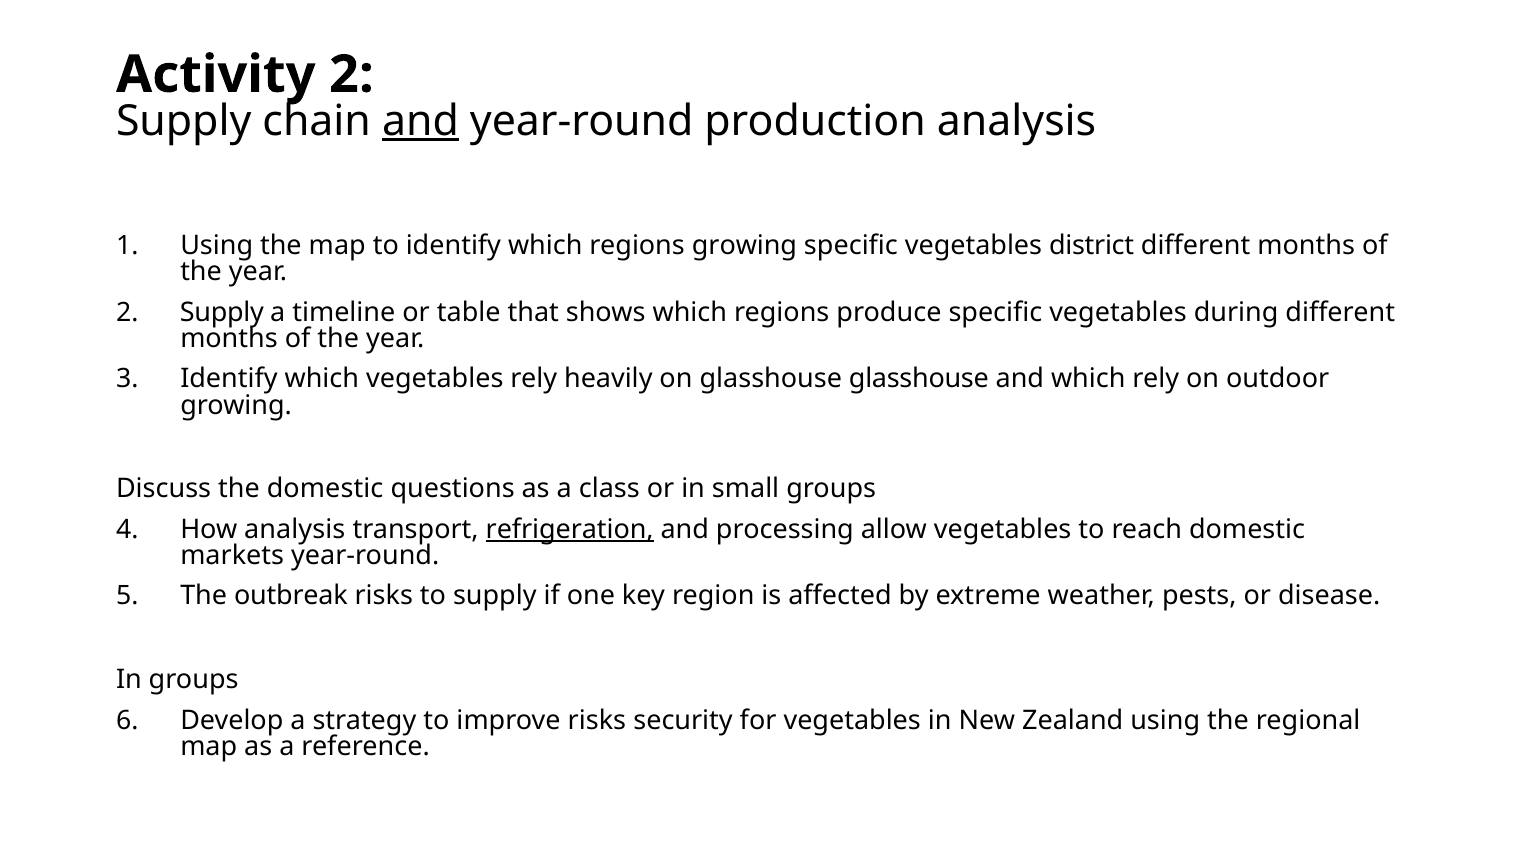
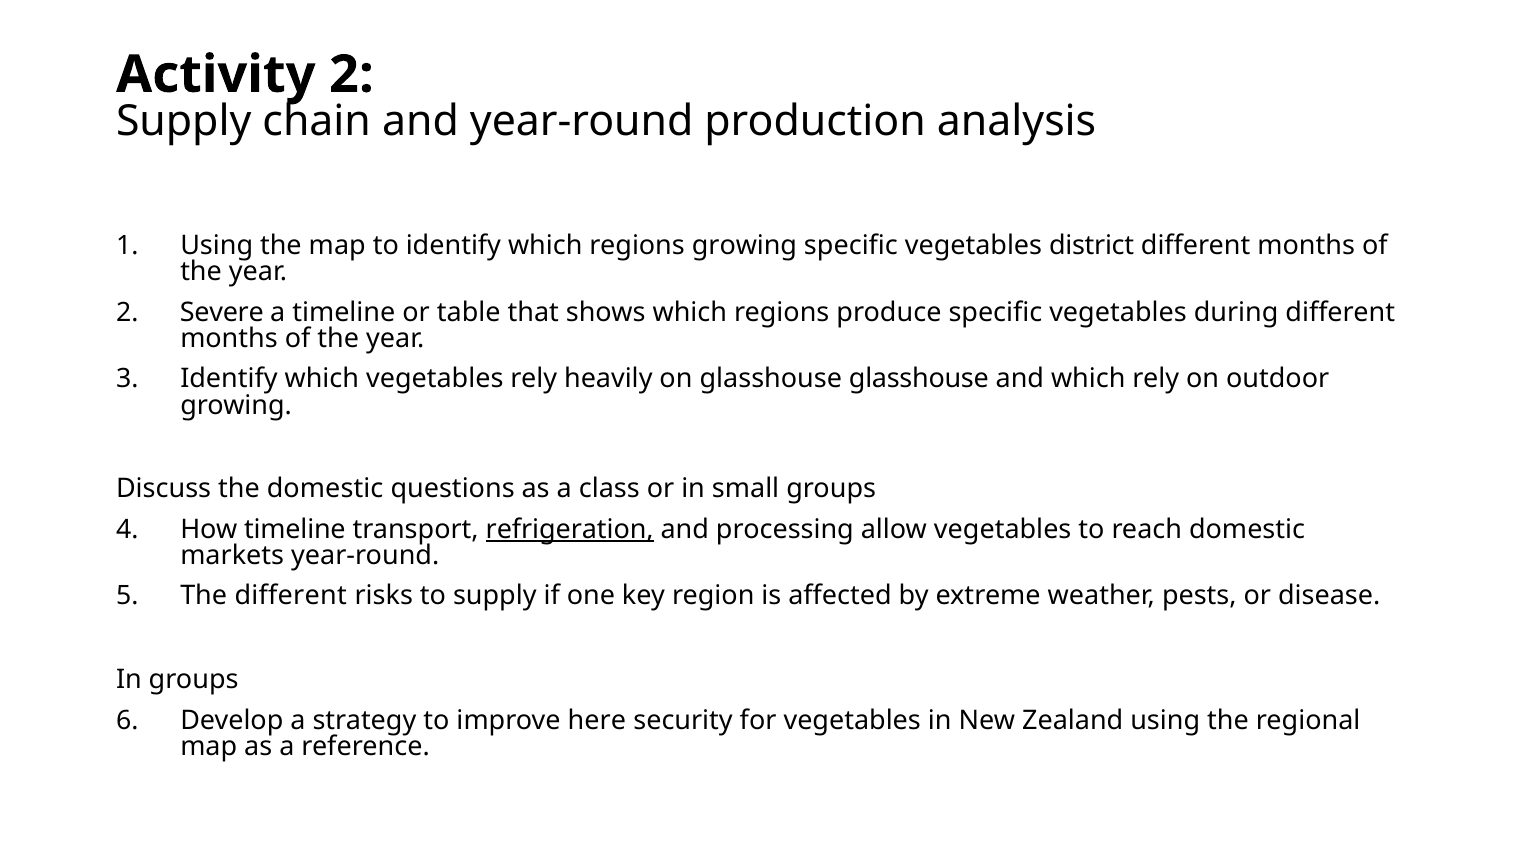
and underline: present -> none (420, 121)
Supply: Supply -> Severe (222, 312)
How analysis: analysis -> timeline (295, 529)
The outbreak: outbreak -> different (291, 596)
improve risks: risks -> here (597, 720)
